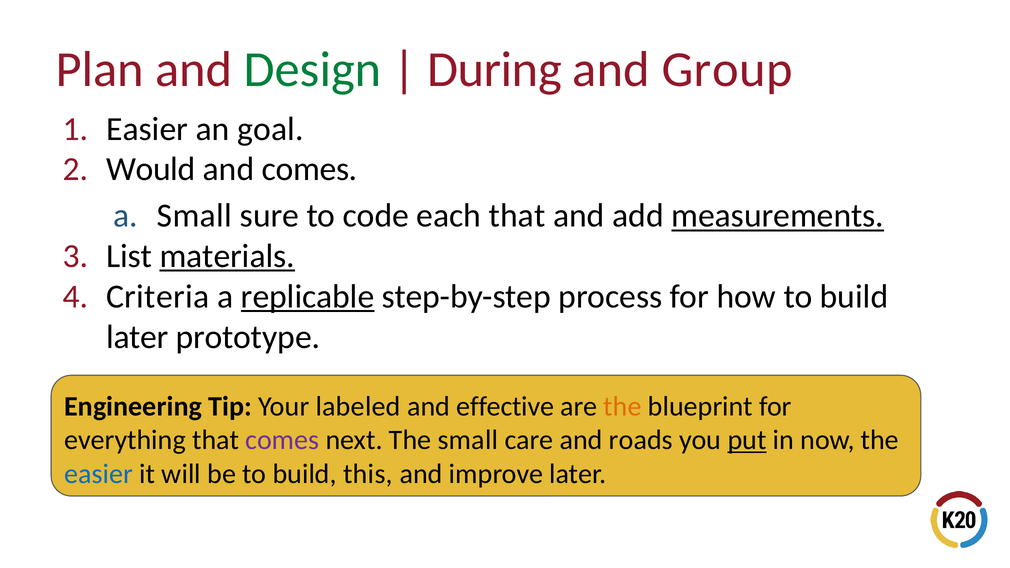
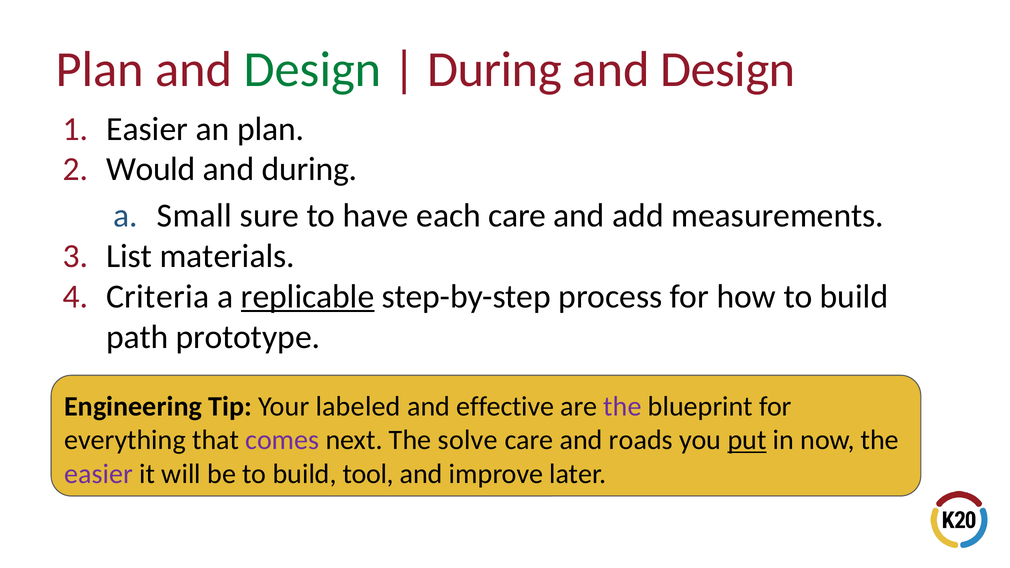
Group: Group -> Design (728, 70)
an goal: goal -> plan (271, 129)
and comes: comes -> during (310, 169)
code: code -> have (376, 216)
each that: that -> care (517, 216)
measurements underline: present -> none (778, 216)
materials underline: present -> none (227, 256)
later: later -> path (137, 337)
the colour: orange -> purple (622, 407)
The small: small -> solve (468, 440)
easier colour: blue -> purple (99, 474)
this: this -> tool (368, 474)
